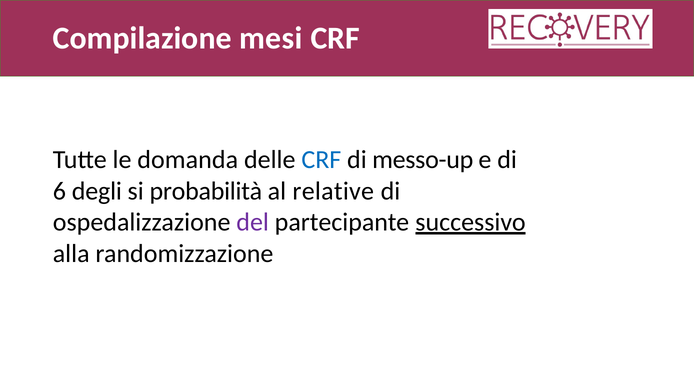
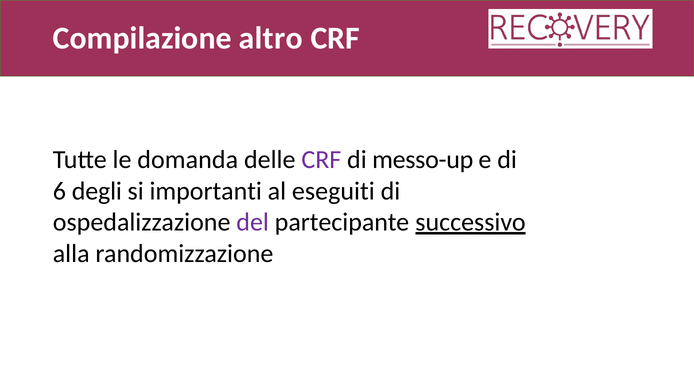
mesi: mesi -> altro (271, 38)
CRF colour: blue -> purple (321, 160)
probabilità: probabilità -> importanti (206, 191)
relative: relative -> eseguiti (333, 191)
